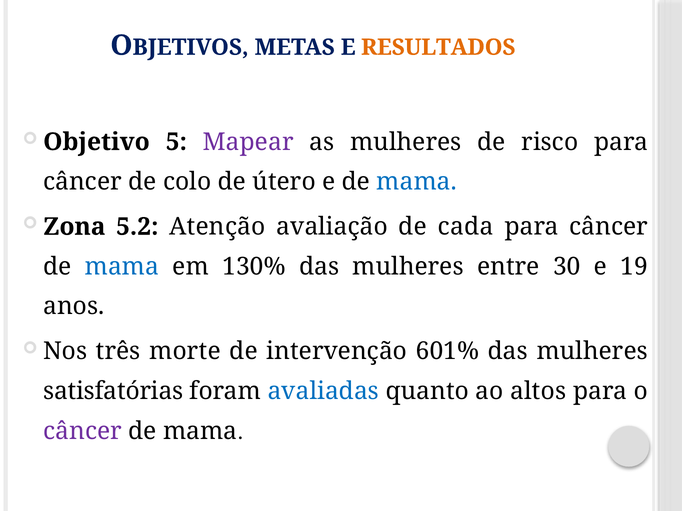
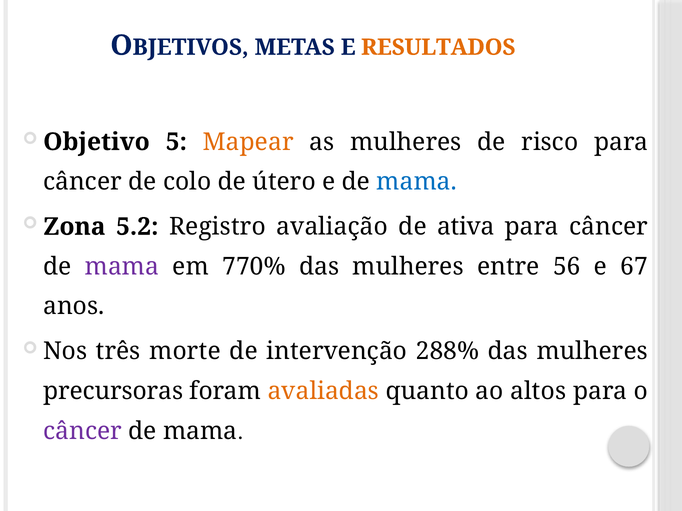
Mapear colour: purple -> orange (248, 142)
Atenção: Atenção -> Registro (217, 227)
cada: cada -> ativa (466, 227)
mama colour: blue -> purple (122, 267)
130%: 130% -> 770% (254, 267)
30: 30 -> 56 (567, 267)
19: 19 -> 67 (634, 267)
601%: 601% -> 288% (447, 352)
satisfatórias: satisfatórias -> precursoras (113, 392)
avaliadas colour: blue -> orange (323, 392)
